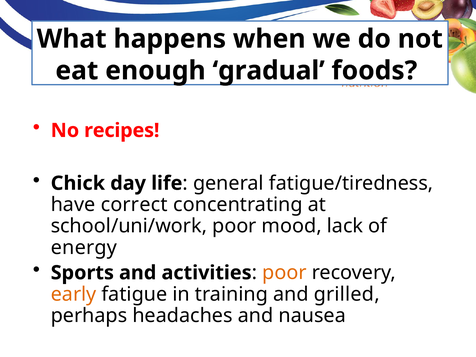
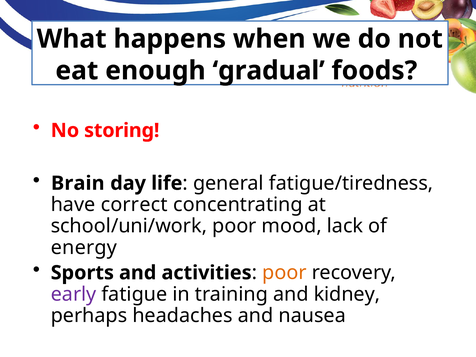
recipes: recipes -> storing (122, 130)
Chick: Chick -> Brain (78, 183)
early colour: orange -> purple (74, 294)
grilled: grilled -> kidney (347, 294)
